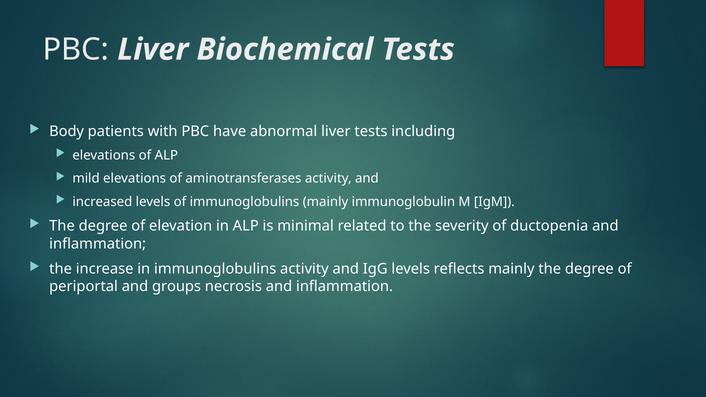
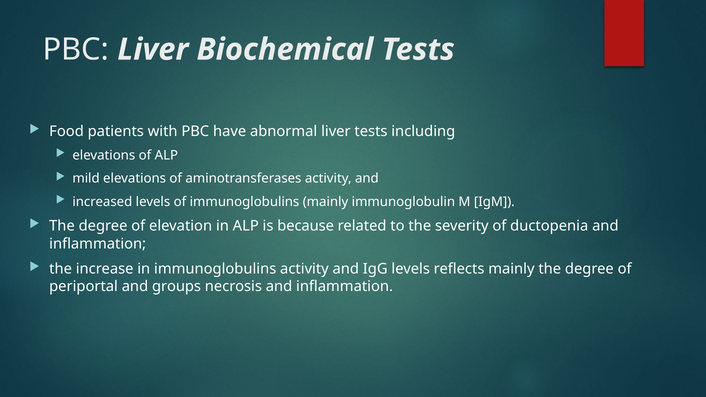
Body: Body -> Food (67, 131)
minimal: minimal -> because (306, 226)
